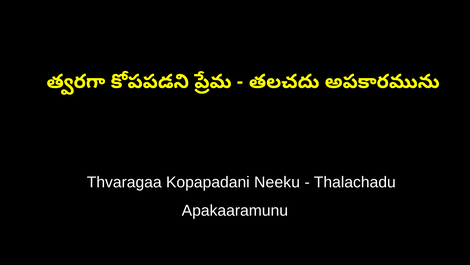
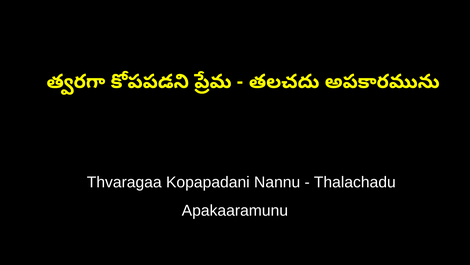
Neeku: Neeku -> Nannu (277, 182)
